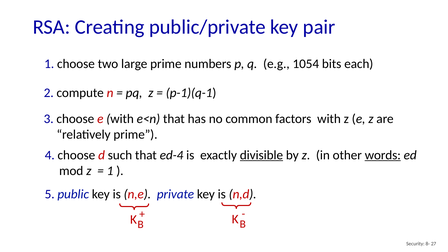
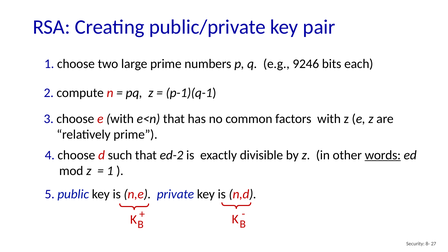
1054: 1054 -> 9246 (306, 64)
ed-4: ed-4 -> ed-2 (172, 155)
divisible underline: present -> none (261, 155)
